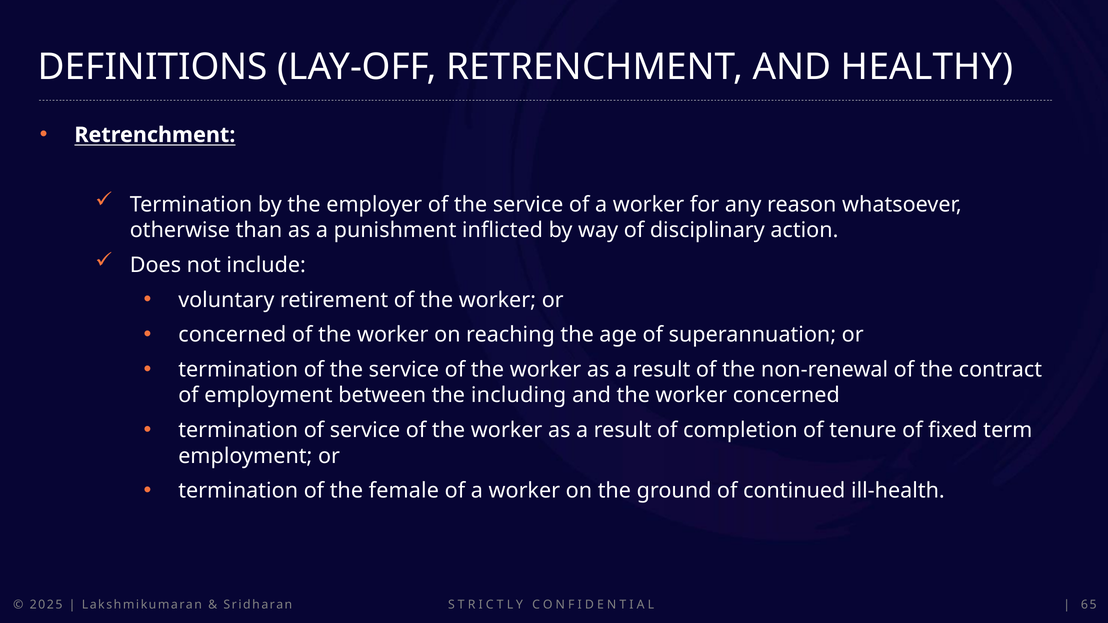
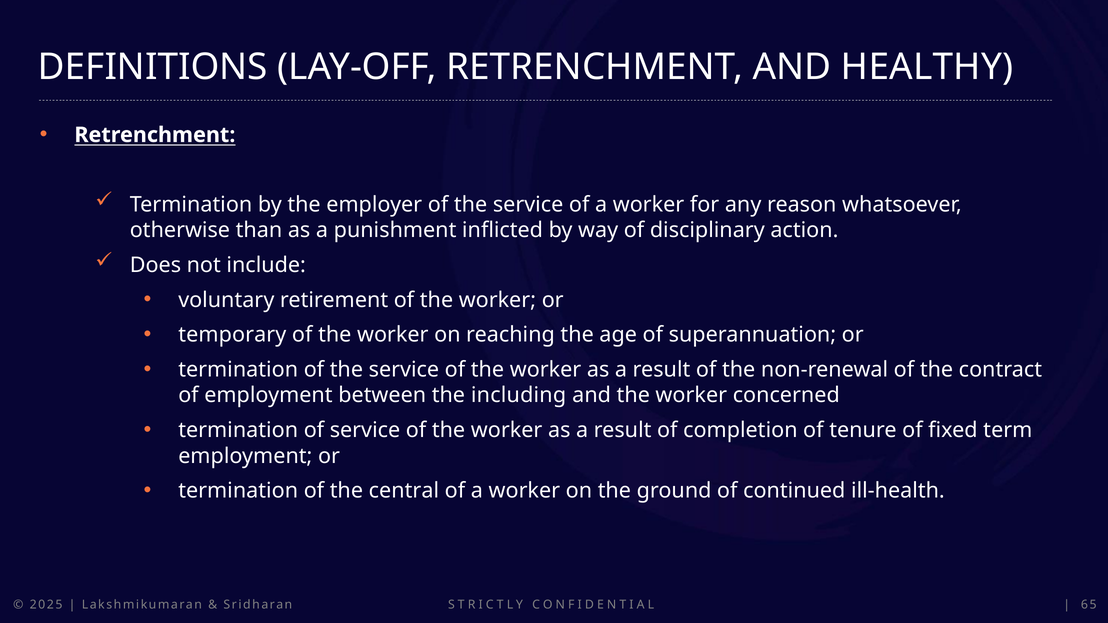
concerned: concerned -> temporary (232, 335)
female: female -> central (404, 491)
